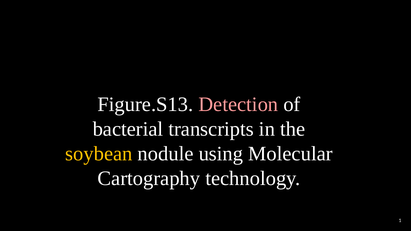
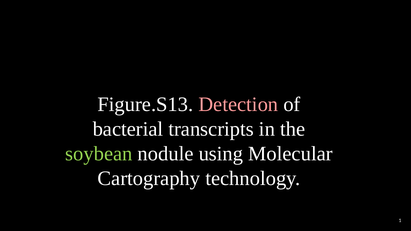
soybean colour: yellow -> light green (99, 154)
